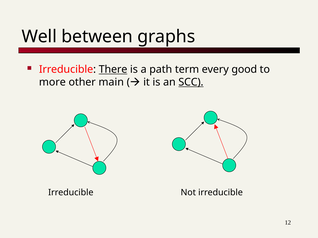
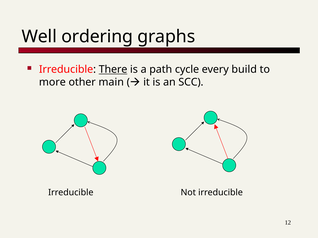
between: between -> ordering (97, 37)
term: term -> cycle (187, 70)
good: good -> build (244, 70)
SCC underline: present -> none (191, 82)
